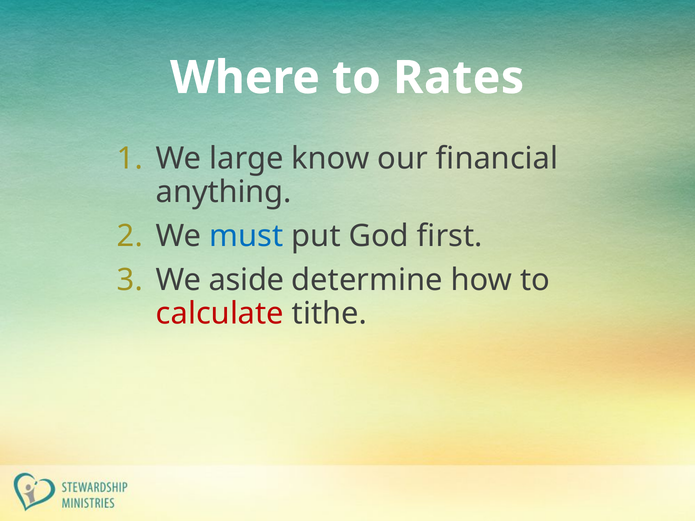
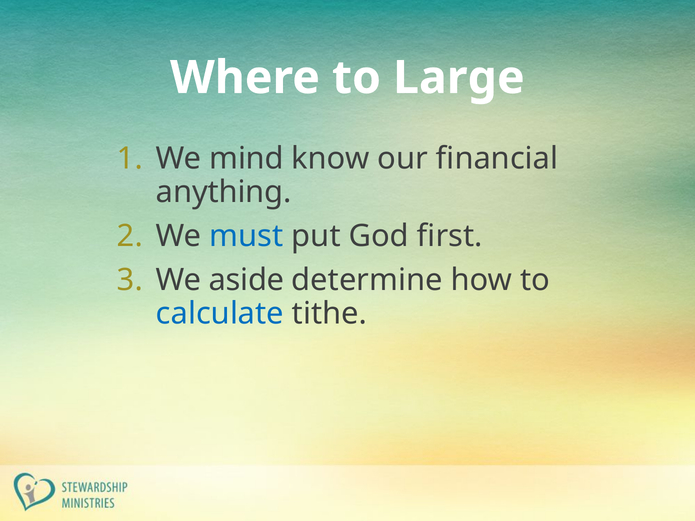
Rates: Rates -> Large (459, 78)
large: large -> mind (247, 159)
calculate colour: red -> blue (220, 314)
